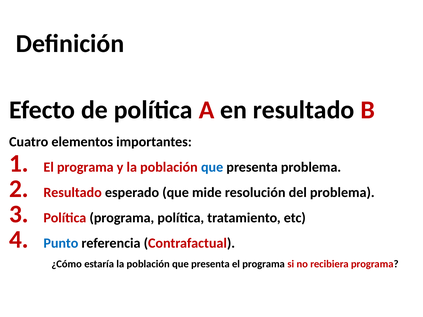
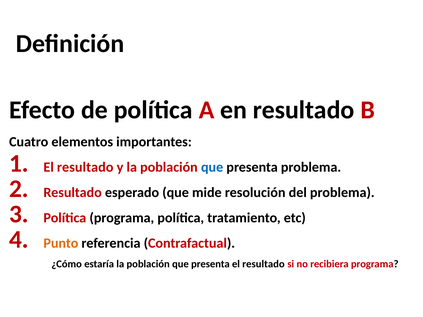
programa: programa -> resultado (85, 167)
Punto colour: blue -> orange (61, 243)
presenta el programa: programa -> resultado (263, 264)
